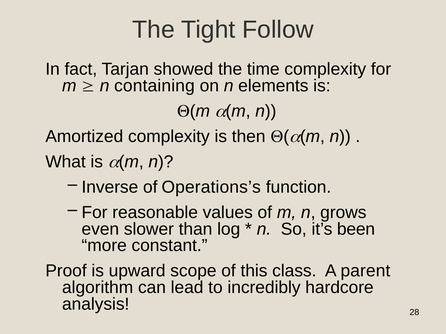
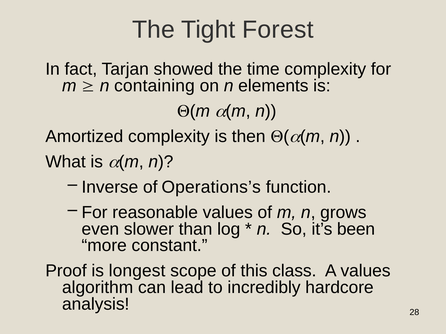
Follow: Follow -> Forest (278, 30)
upward: upward -> longest (137, 271)
A parent: parent -> values (366, 271)
